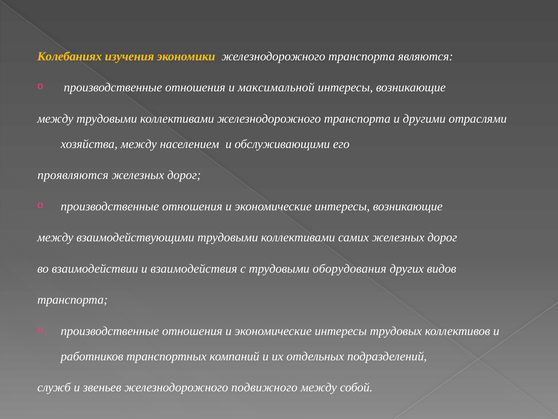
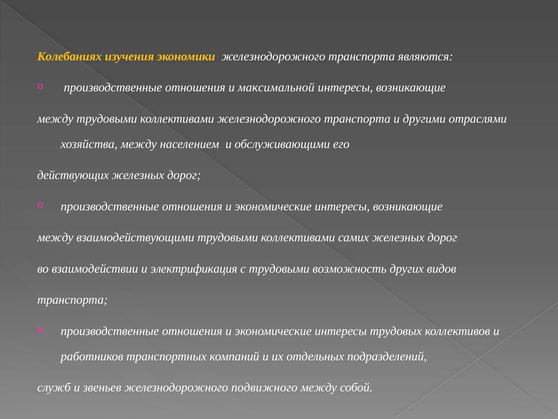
проявляются: проявляются -> действующих (73, 175)
взаимодействия: взаимодействия -> электрификация (194, 268)
оборудования: оборудования -> возможность (350, 268)
